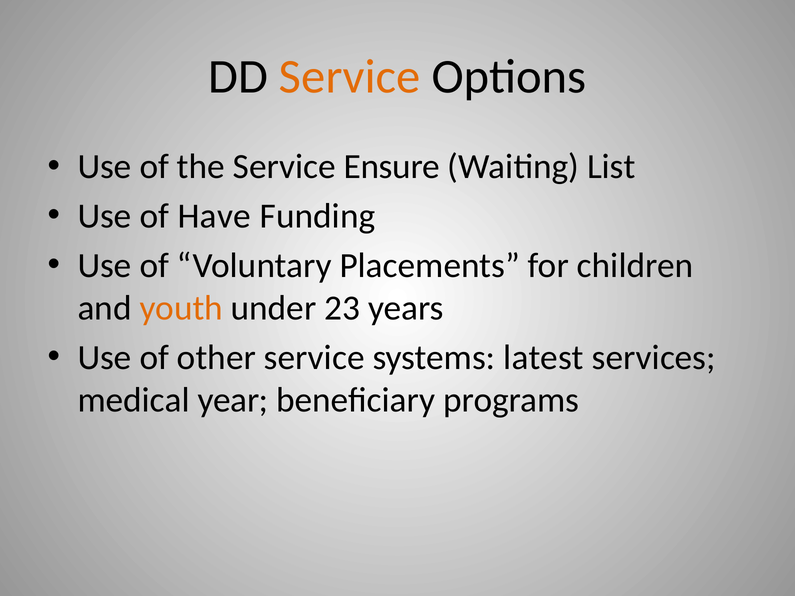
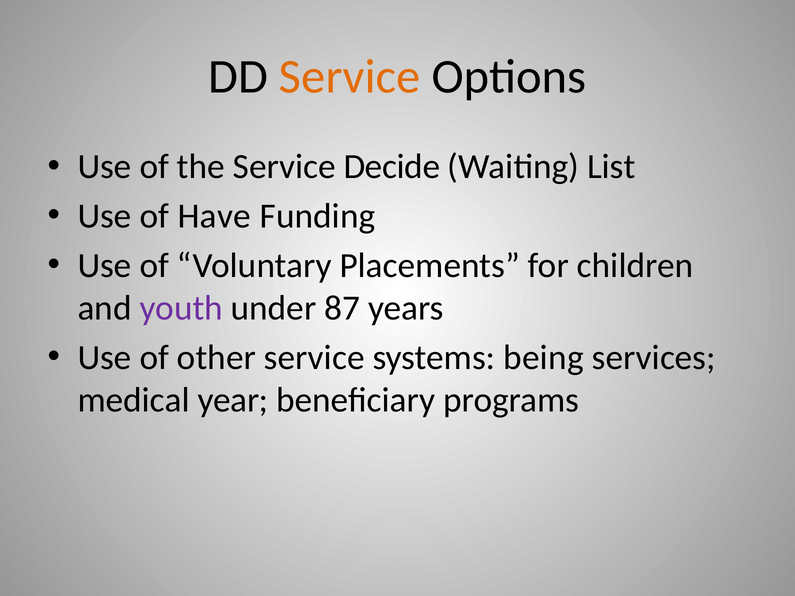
Ensure: Ensure -> Decide (392, 167)
youth colour: orange -> purple (181, 308)
23: 23 -> 87 (342, 308)
latest: latest -> being (543, 358)
